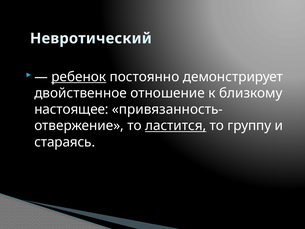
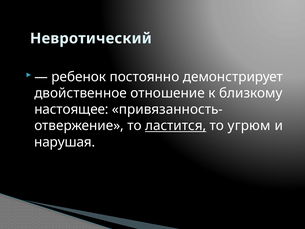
ребенок underline: present -> none (79, 77)
группу: группу -> угрюм (249, 126)
стараясь: стараясь -> нарушая (65, 142)
